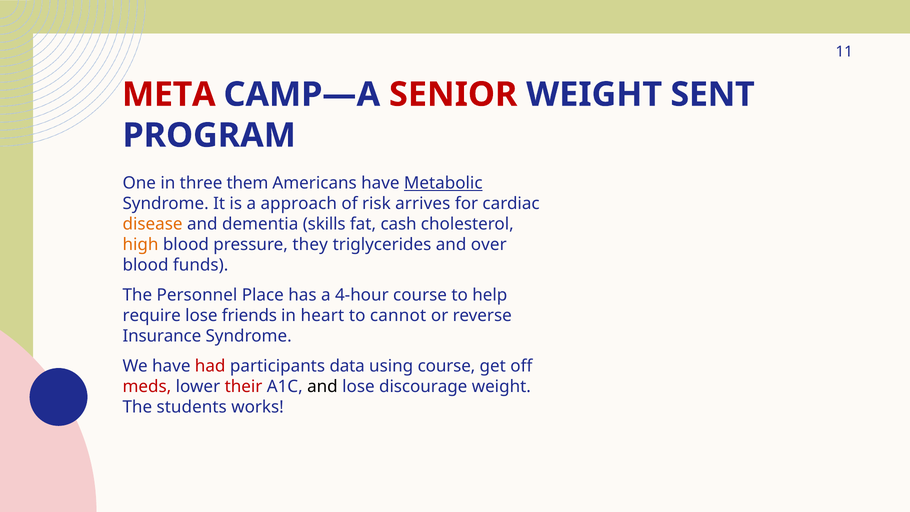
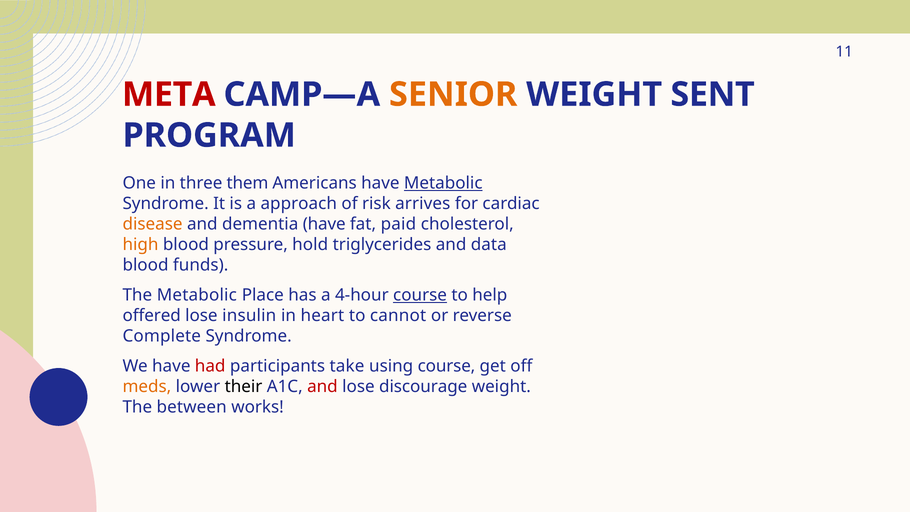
SENIOR colour: red -> orange (453, 94)
dementia skills: skills -> have (324, 224)
cash: cash -> paid (398, 224)
they: they -> hold (310, 245)
over: over -> data (489, 245)
The Personnel: Personnel -> Metabolic (197, 295)
course underline: none -> present (420, 295)
require: require -> offered (152, 316)
friends: friends -> insulin (249, 316)
Insurance: Insurance -> Complete (162, 336)
data: data -> take (347, 366)
meds colour: red -> orange (147, 387)
their colour: red -> black (243, 387)
and colour: black -> red (322, 387)
students: students -> between (192, 407)
